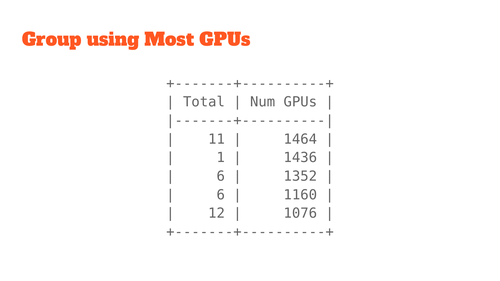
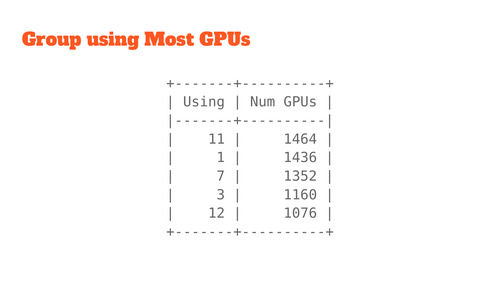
Total: Total -> Using (204, 102)
6: 6 -> 7 (221, 176)
6: 6 -> 3 (221, 195)
